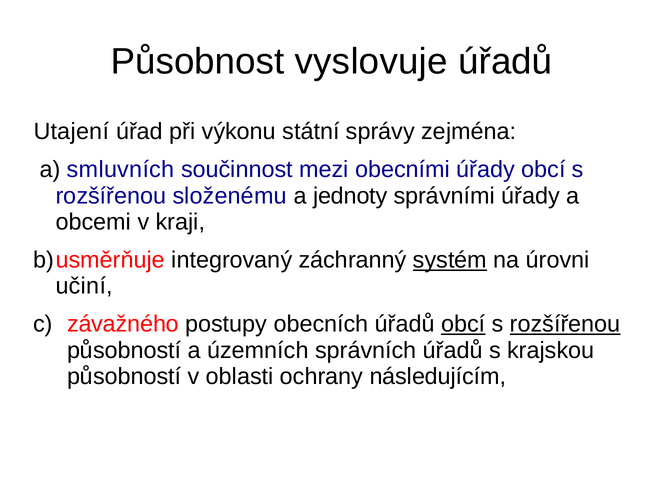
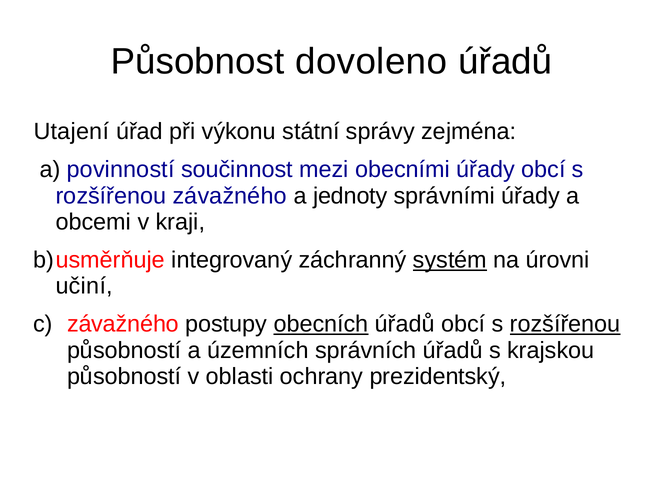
vyslovuje: vyslovuje -> dovoleno (371, 62)
smluvních: smluvních -> povinností (121, 170)
rozšířenou složenému: složenému -> závažného (230, 196)
obecních underline: none -> present (321, 324)
obcí underline: present -> none (463, 324)
následujícím: následujícím -> prezidentský (438, 377)
